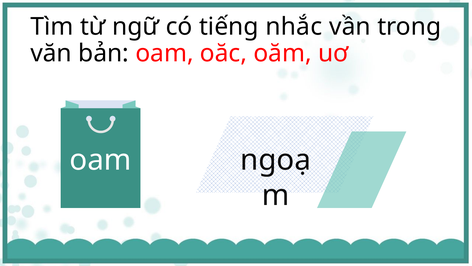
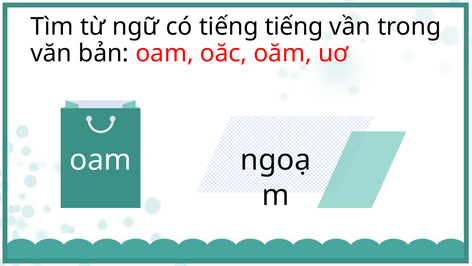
tiếng nhắc: nhắc -> tiếng (294, 27)
